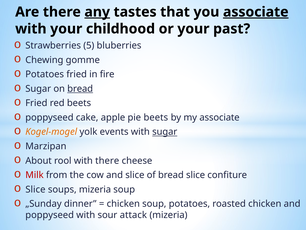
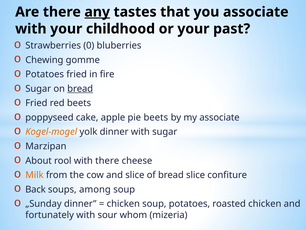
associate underline: present -> none (256, 12)
5: 5 -> 0 (89, 45)
yolk events: events -> dinner (114, 132)
sugar underline: present -> none (165, 132)
Milk colour: red -> orange (35, 175)
Slice: Slice -> Back (36, 189)
soups mizeria: mizeria -> among (95, 189)
poppyseed: poppyseed -> fortunately (50, 215)
attack: attack -> whom (133, 215)
